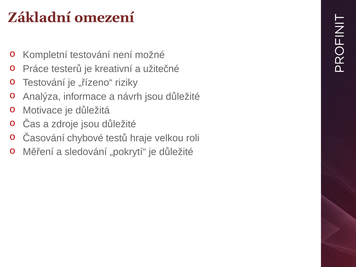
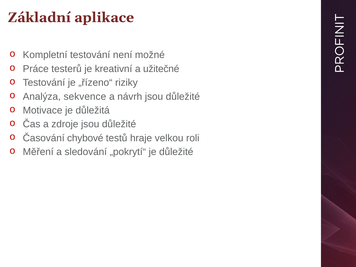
omezení: omezení -> aplikace (104, 18)
informace: informace -> sekvence (85, 97)
